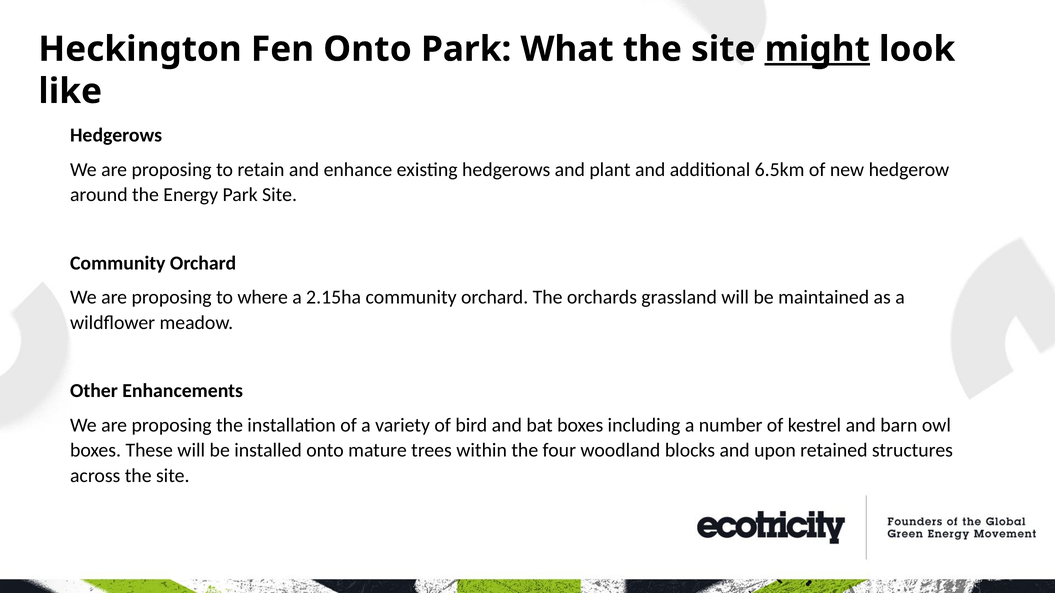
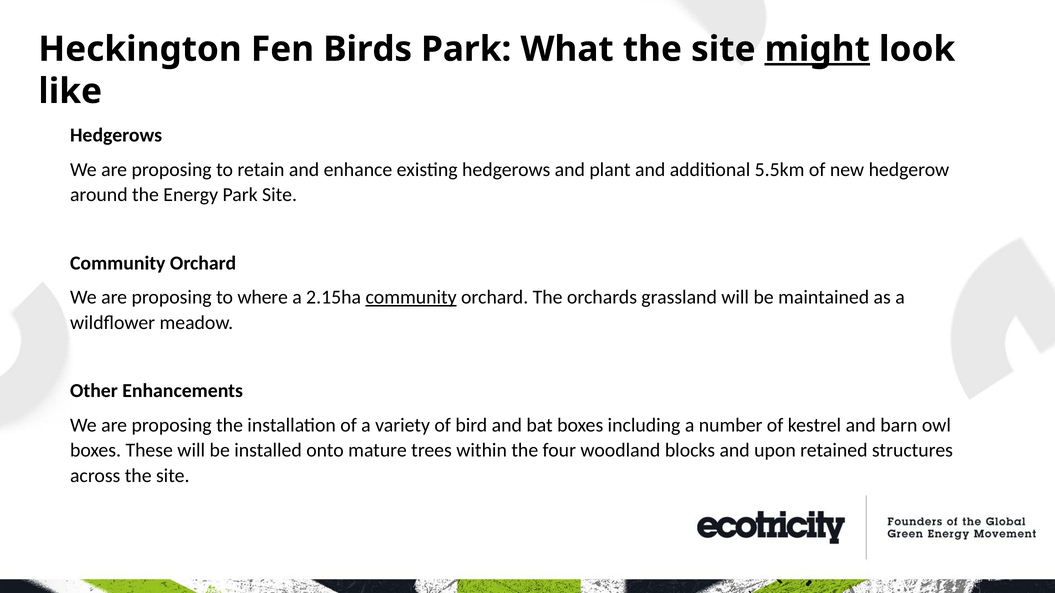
Fen Onto: Onto -> Birds (368, 49)
6.5km: 6.5km -> 5.5km (780, 170)
community underline: none -> present (411, 298)
